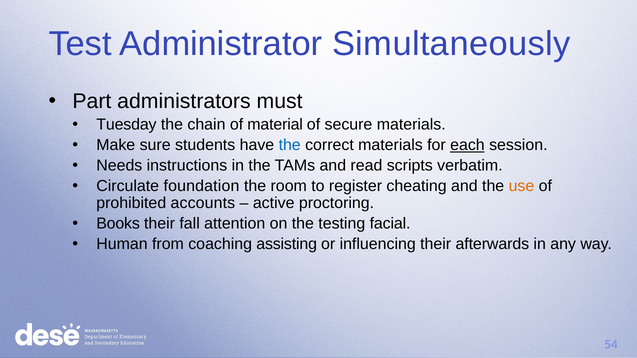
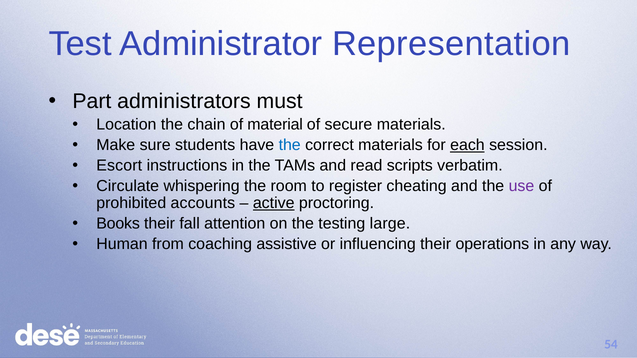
Simultaneously: Simultaneously -> Representation (451, 44)
Tuesday: Tuesday -> Location (126, 125)
Needs: Needs -> Escort (119, 166)
foundation: foundation -> whispering (202, 186)
use colour: orange -> purple (521, 186)
active underline: none -> present (274, 203)
facial: facial -> large (390, 224)
assisting: assisting -> assistive (287, 244)
afterwards: afterwards -> operations (492, 244)
